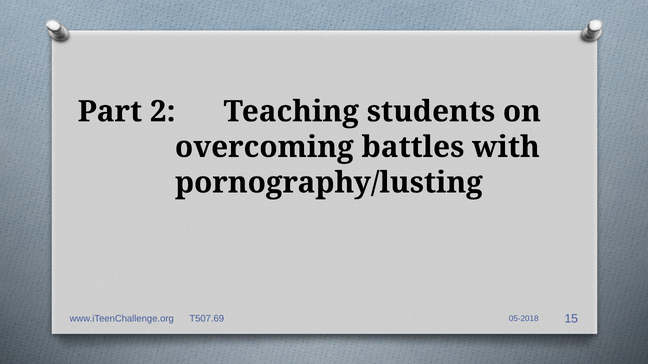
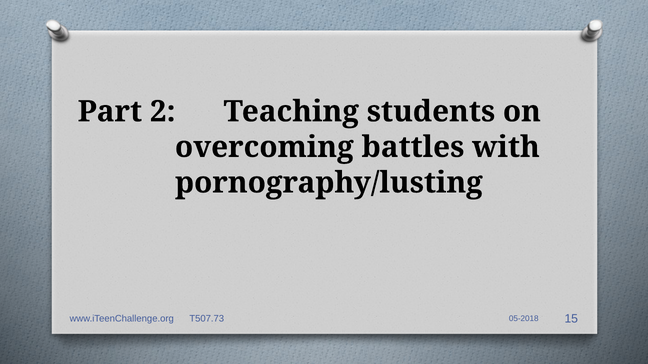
T507.69: T507.69 -> T507.73 (207, 319)
